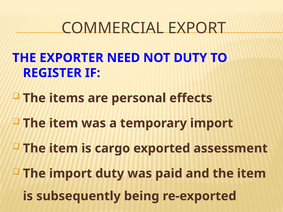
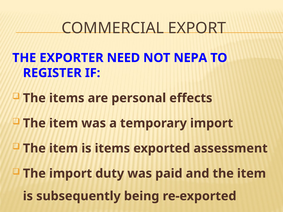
NOT DUTY: DUTY -> NEPA (190, 58)
is cargo: cargo -> items (112, 149)
